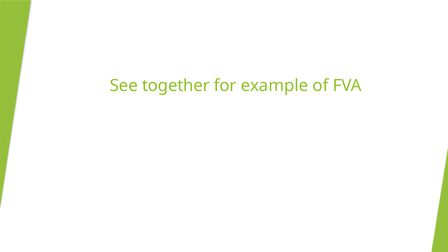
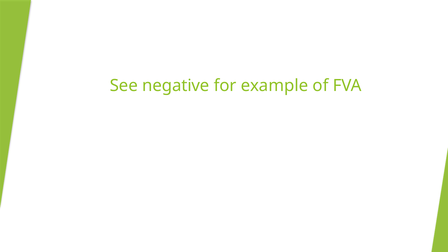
together: together -> negative (176, 86)
